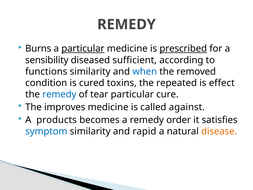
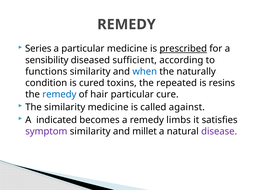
Burns: Burns -> Series (38, 49)
particular underline: present -> none (83, 49)
removed: removed -> naturally (196, 71)
effect: effect -> resins (222, 83)
tear: tear -> hair (99, 94)
The improves: improves -> similarity (65, 107)
products: products -> indicated (57, 120)
order: order -> limbs (179, 120)
symptom colour: blue -> purple (46, 131)
rapid: rapid -> millet (145, 131)
disease colour: orange -> purple (219, 131)
